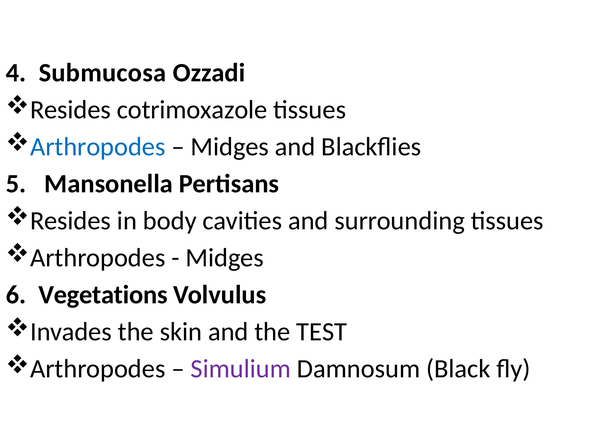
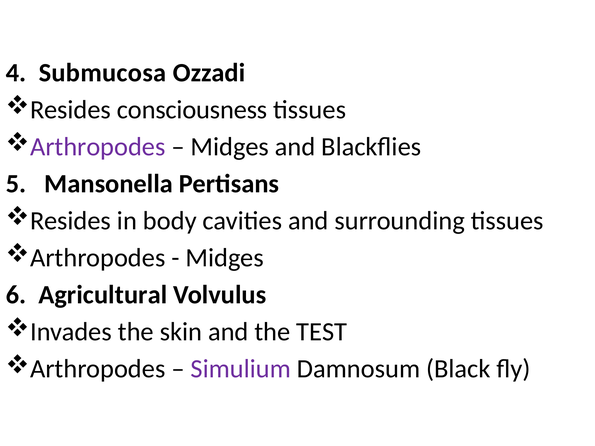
cotrimoxazole: cotrimoxazole -> consciousness (192, 110)
Arthropodes colour: blue -> purple (98, 147)
Vegetations: Vegetations -> Agricultural (103, 295)
